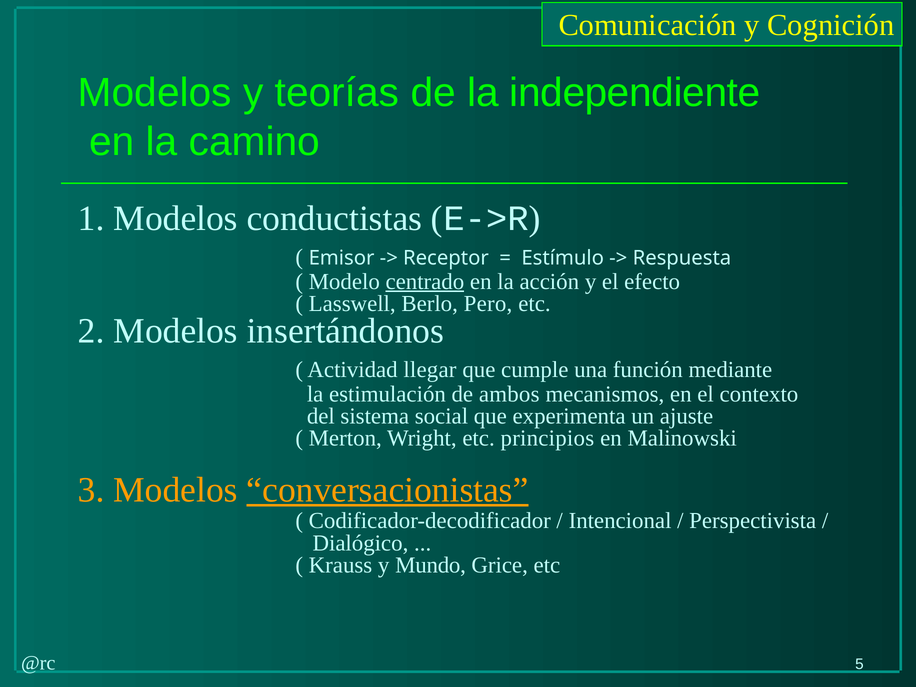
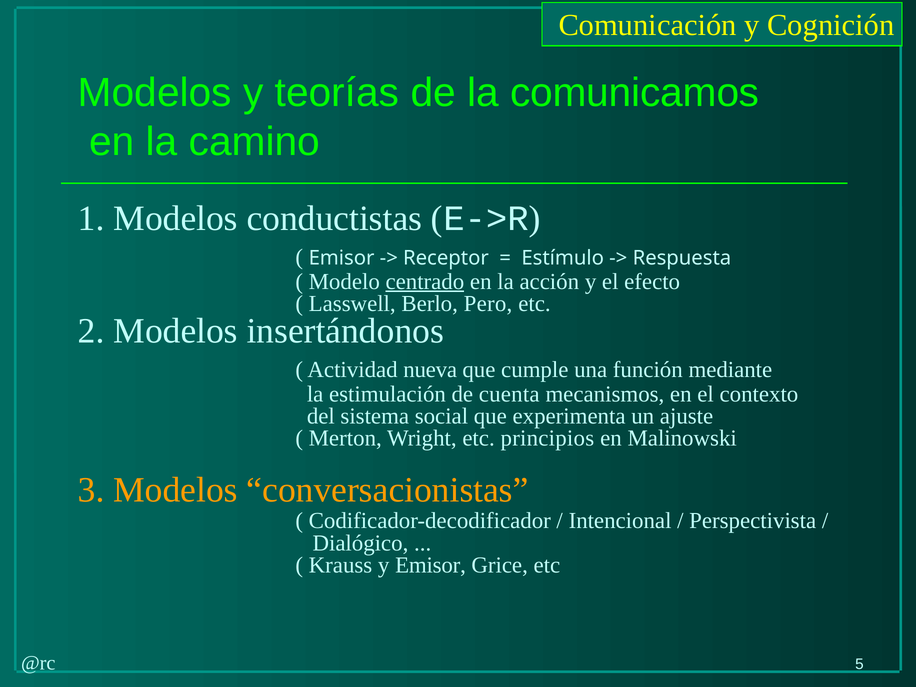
independiente: independiente -> comunicamos (635, 93)
llegar: llegar -> nueva (430, 370)
ambos: ambos -> cuenta (509, 394)
conversacionistas underline: present -> none (388, 490)
y Mundo: Mundo -> Emisor (431, 565)
